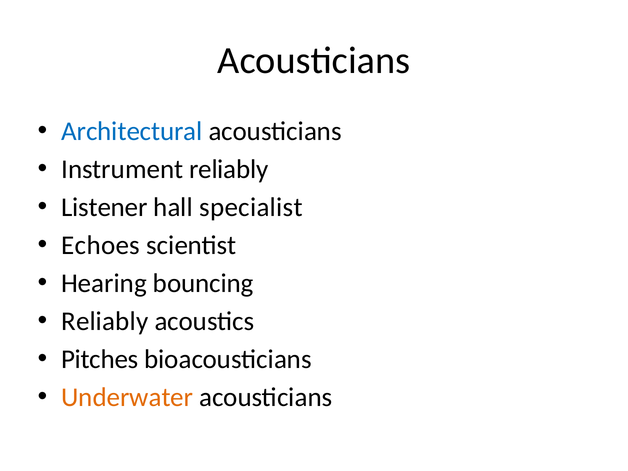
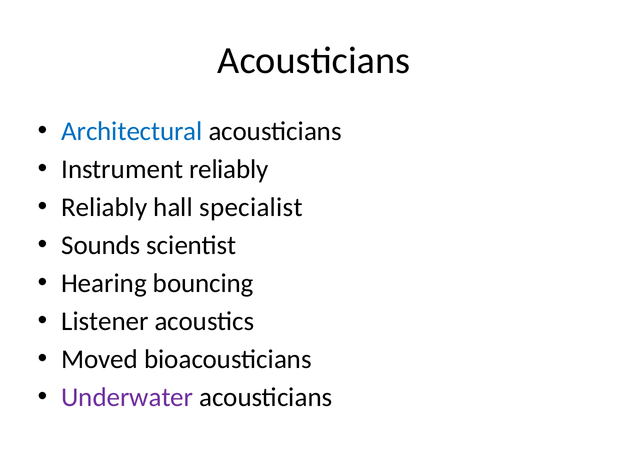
Listener: Listener -> Reliably (104, 207)
Echoes: Echoes -> Sounds (101, 245)
Reliably: Reliably -> Listener (105, 321)
Pitches: Pitches -> Moved (100, 359)
Underwater colour: orange -> purple (127, 398)
